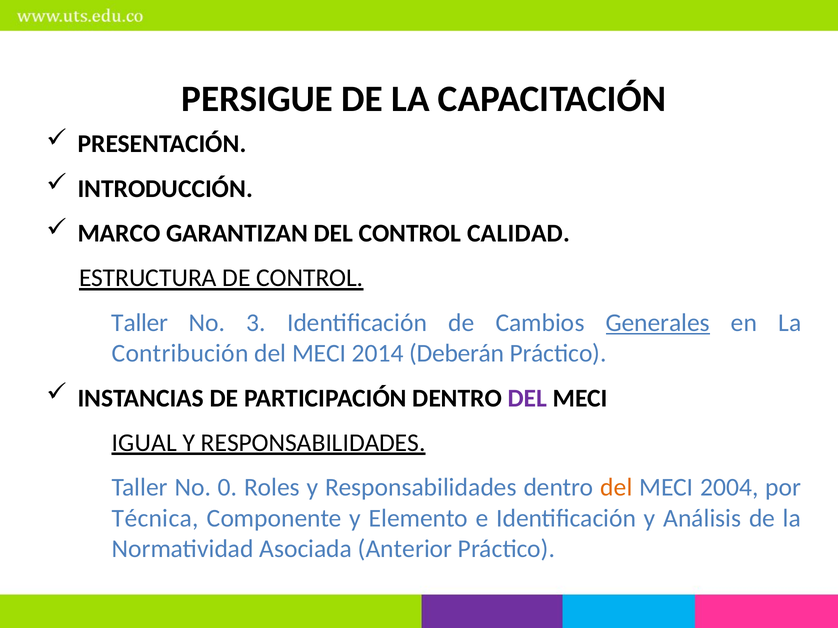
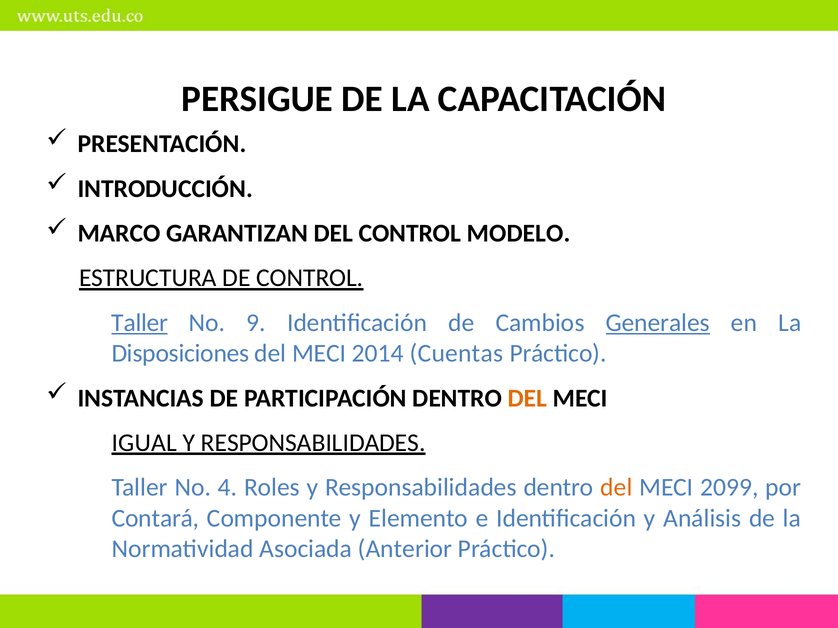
CALIDAD: CALIDAD -> MODELO (519, 234)
Taller underline: none -> present (140, 323)
3: 3 -> 9 (256, 323)
Contribución: Contribución -> Disposiciones (180, 354)
Deberán: Deberán -> Cuentas (456, 354)
DEL colour: purple -> orange (527, 398)
0: 0 -> 4 (228, 488)
2004: 2004 -> 2099 (729, 488)
Técnica: Técnica -> Contará (155, 519)
